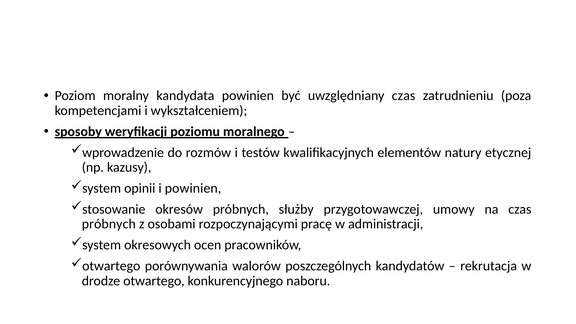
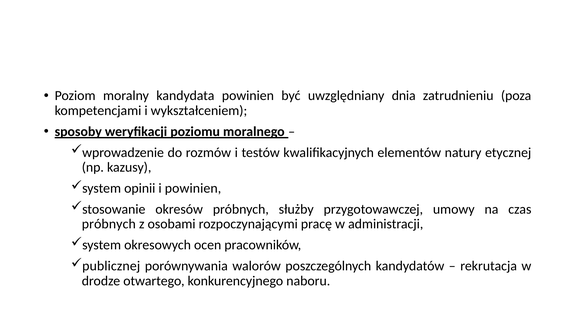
uwzględniany czas: czas -> dnia (404, 96)
otwartego: otwartego -> publicznej (111, 266)
